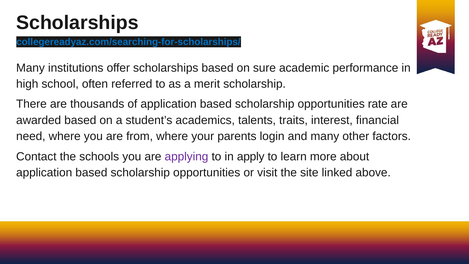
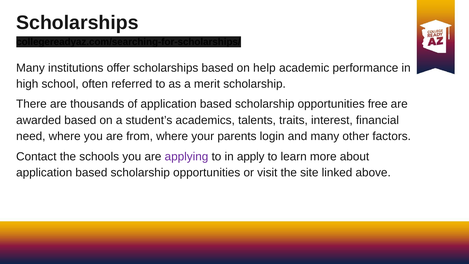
collegereadyaz.com/searching-for-scholarships/ colour: blue -> black (128, 42)
sure: sure -> help (264, 68)
rate: rate -> free (378, 104)
